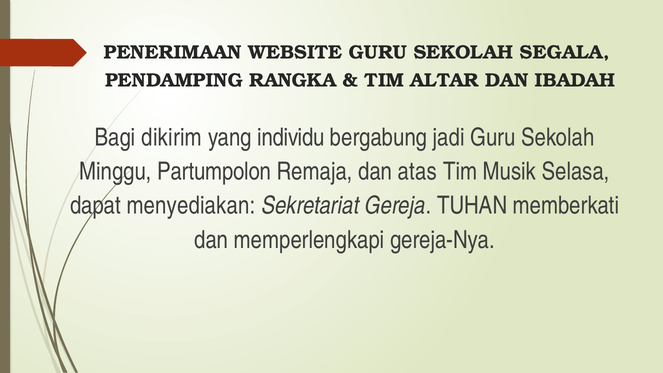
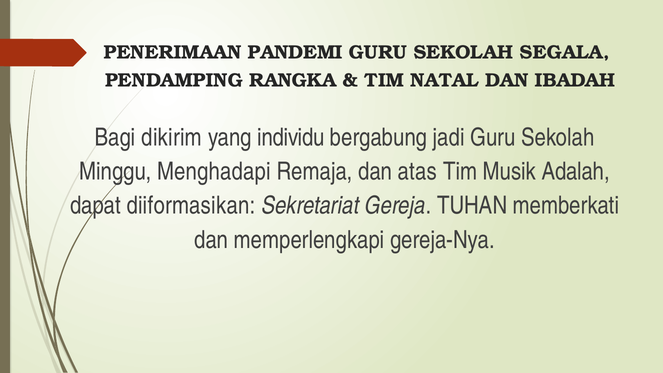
WEBSITE: WEBSITE -> PANDEMI (295, 52)
ALTAR: ALTAR -> NATAL (445, 81)
Partumpolon: Partumpolon -> Menghadapi (214, 172)
Selasa: Selasa -> Adalah (576, 172)
menyediakan: menyediakan -> diiformasikan (191, 206)
